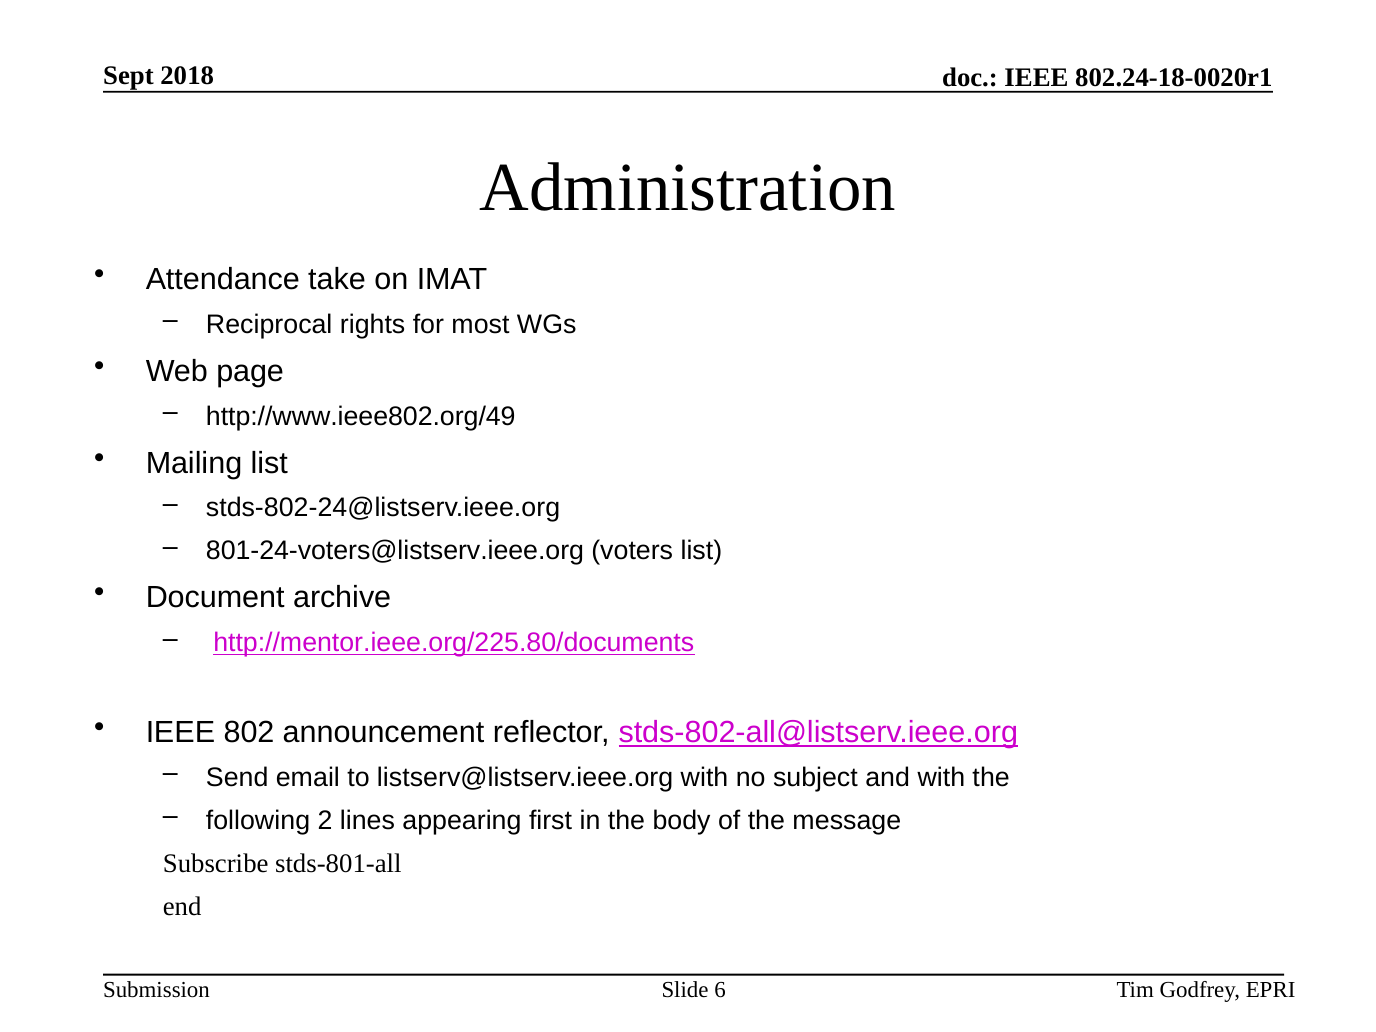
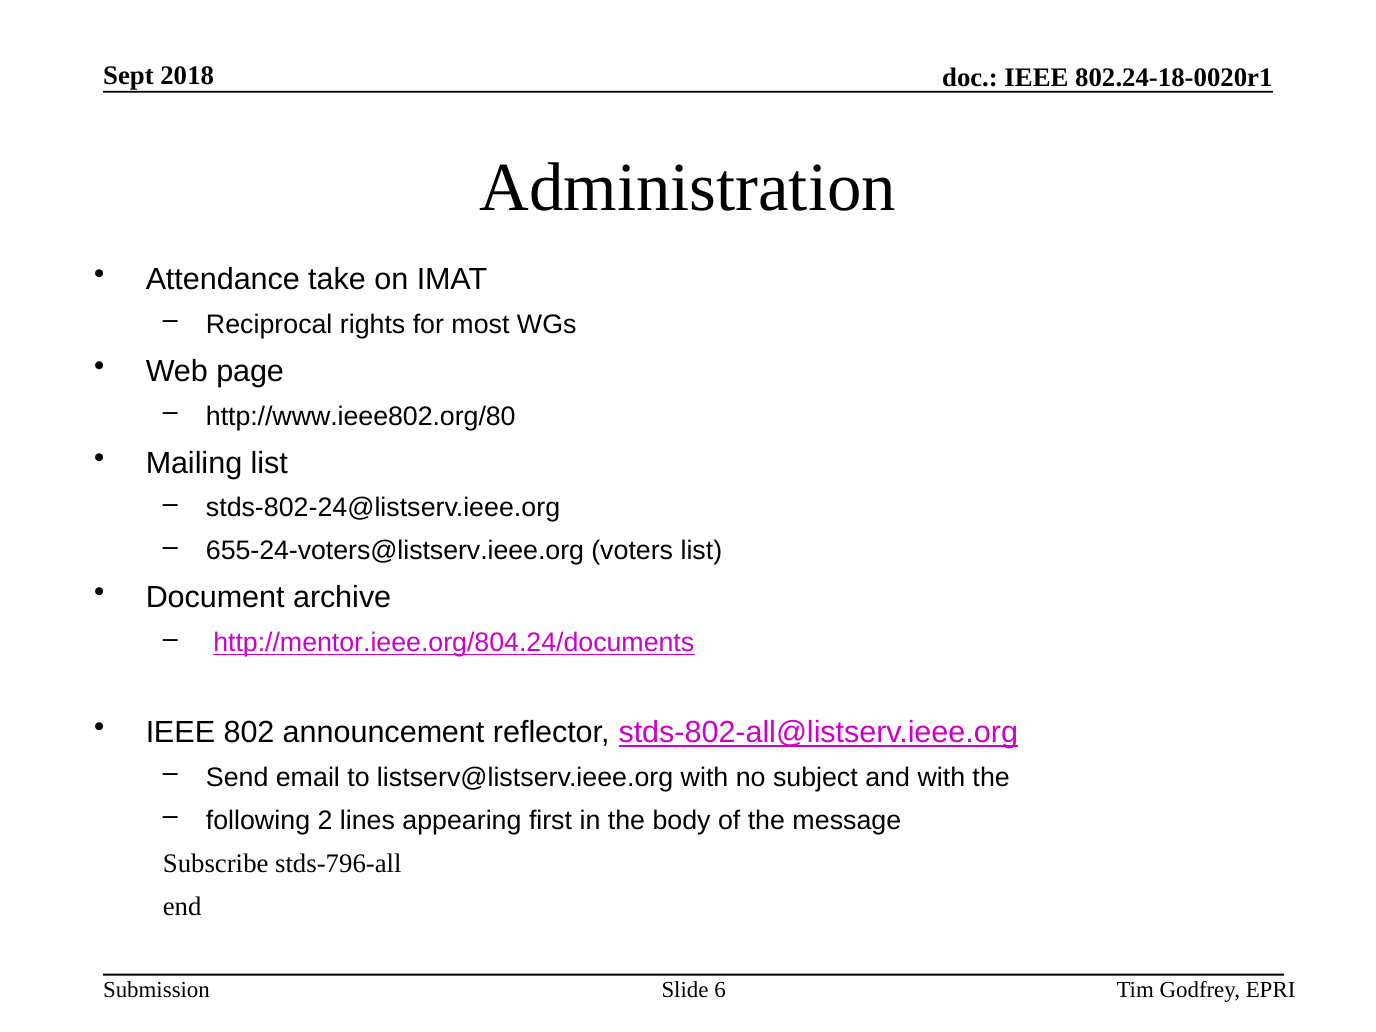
http://www.ieee802.org/49: http://www.ieee802.org/49 -> http://www.ieee802.org/80 (361, 416)
801-24-voters@listserv.ieee.org: 801-24-voters@listserv.ieee.org -> 655-24-voters@listserv.ieee.org (395, 551)
http://mentor.ieee.org/225.80/documents: http://mentor.ieee.org/225.80/documents -> http://mentor.ieee.org/804.24/documents (454, 643)
stds-801-all: stds-801-all -> stds-796-all (338, 863)
